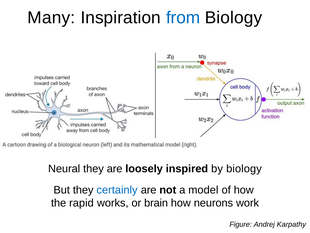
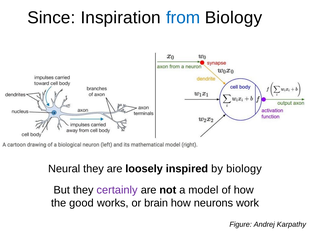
Many: Many -> Since (51, 18)
certainly colour: blue -> purple (117, 190)
rapid: rapid -> good (81, 203)
